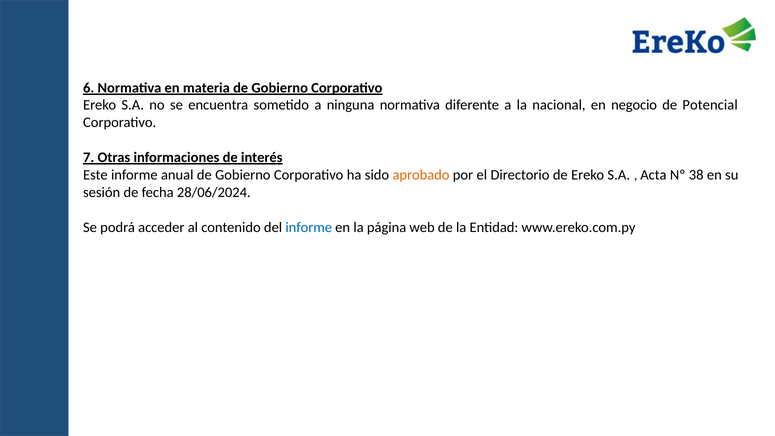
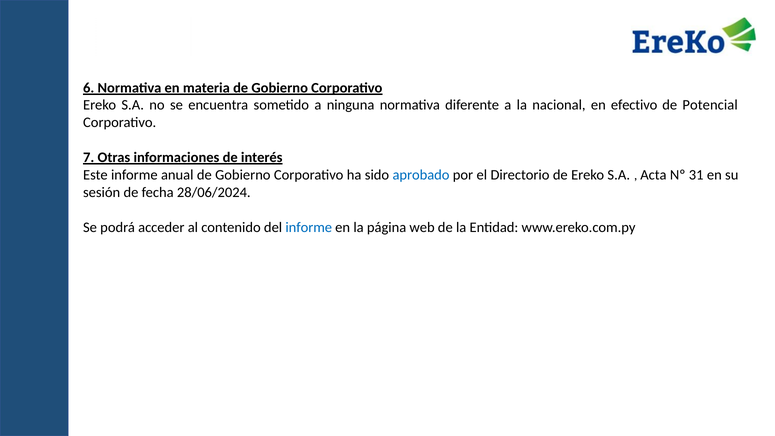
negocio: negocio -> efectivo (634, 105)
aprobado colour: orange -> blue (421, 175)
38: 38 -> 31 (696, 175)
